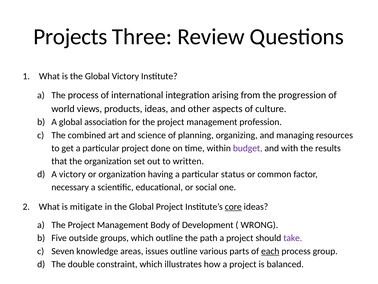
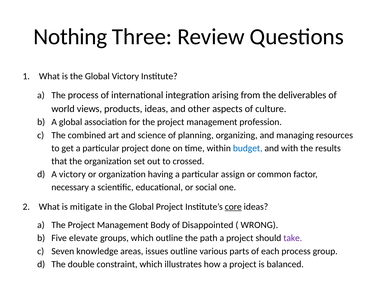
Projects: Projects -> Nothing (70, 37)
progression: progression -> deliverables (302, 95)
budget colour: purple -> blue (248, 148)
written: written -> crossed (188, 161)
status: status -> assign (233, 174)
Development: Development -> Disappointed (208, 225)
outside: outside -> elevate (83, 238)
each underline: present -> none (270, 251)
